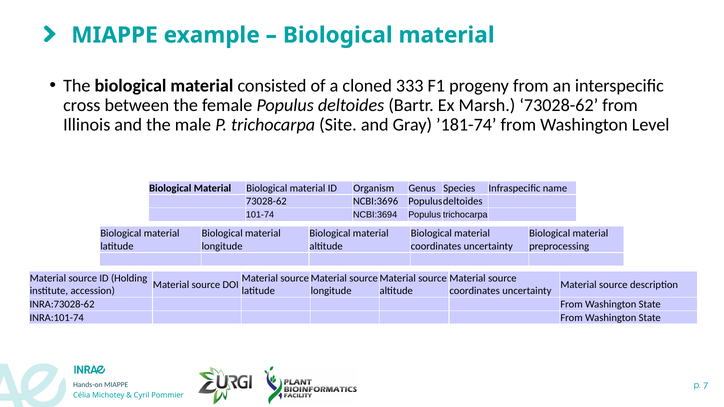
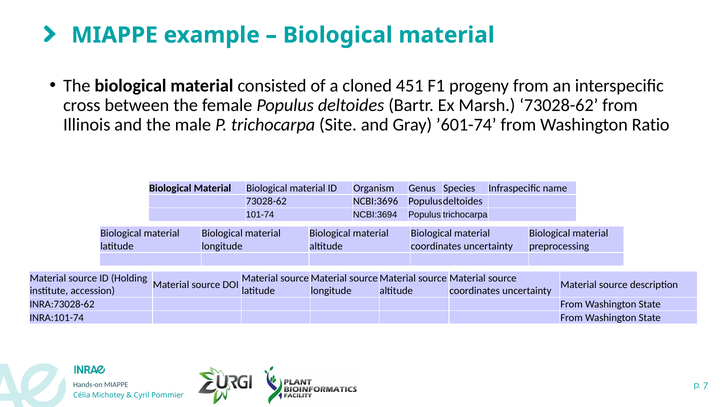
333: 333 -> 451 (410, 86)
’181-74: ’181-74 -> ’601-74 (466, 125)
Level: Level -> Ratio (651, 125)
